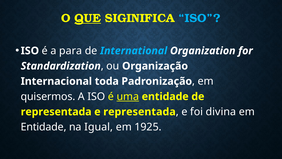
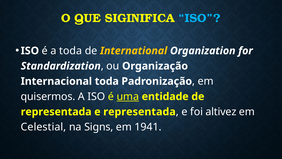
QUE underline: present -> none (88, 18)
a para: para -> toda (71, 51)
International colour: light blue -> yellow (134, 51)
divina: divina -> altivez (221, 112)
Entidade: Entidade -> Celestial (43, 127)
Igual: Igual -> Signs (99, 127)
1925: 1925 -> 1941 (148, 127)
